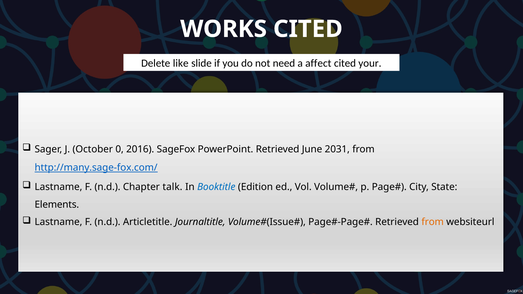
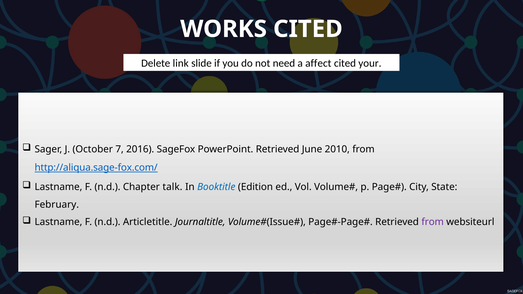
like: like -> link (181, 63)
0: 0 -> 7 (120, 149)
2031: 2031 -> 2010 (337, 149)
http://many.sage-fox.com/: http://many.sage-fox.com/ -> http://aliqua.sage-fox.com/ (96, 168)
Elements: Elements -> February (57, 205)
from colour: orange -> purple (433, 222)
